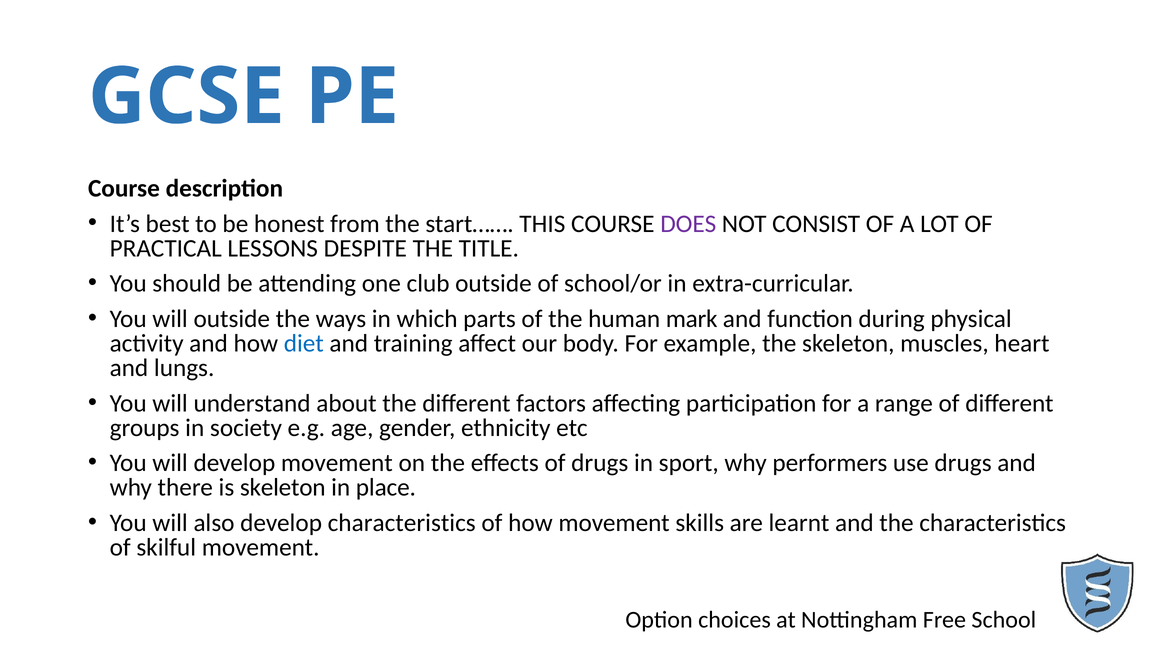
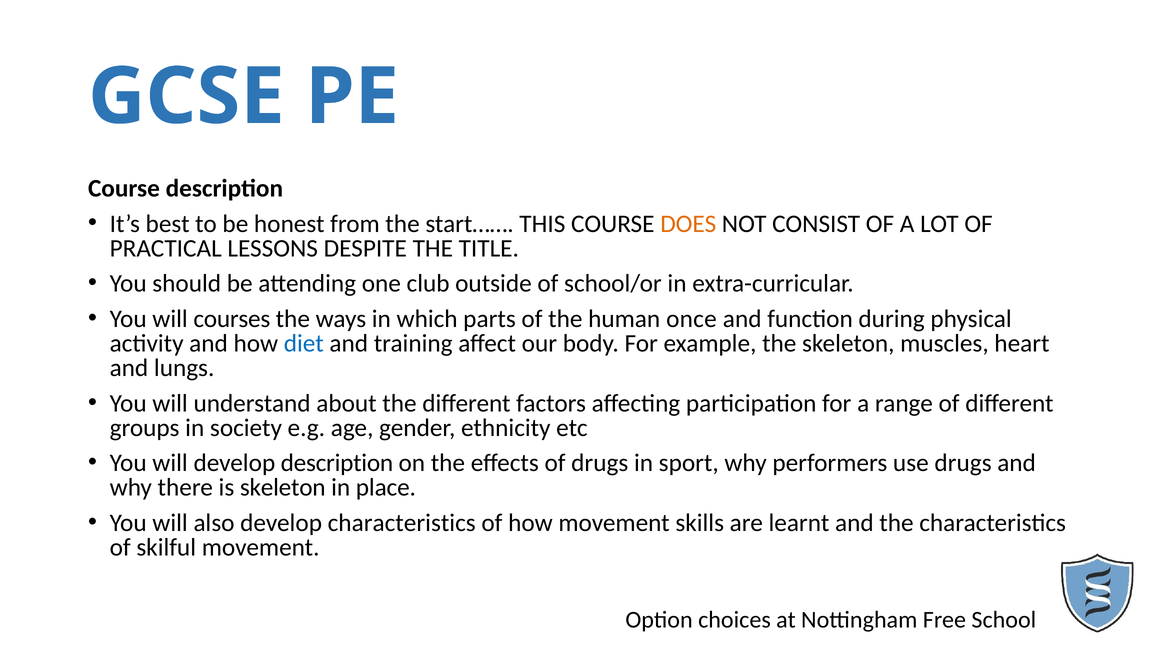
DOES colour: purple -> orange (688, 224)
will outside: outside -> courses (232, 319)
mark: mark -> once (691, 319)
develop movement: movement -> description (337, 464)
